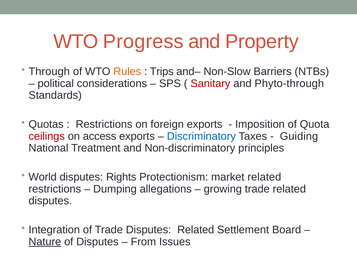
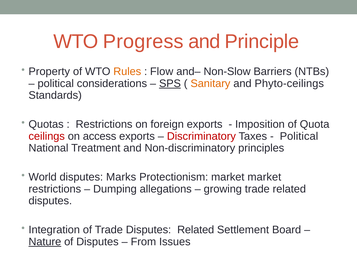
Property: Property -> Principle (262, 42)
Through: Through -> Property (49, 72)
Trips: Trips -> Flow (162, 72)
SPS underline: none -> present (170, 83)
Sanitary colour: red -> orange (210, 83)
Phyto-through: Phyto-through -> Phyto-ceilings (289, 83)
Discriminatory colour: blue -> red (201, 136)
Guiding: Guiding -> Political (299, 136)
Rights: Rights -> Marks (121, 177)
market related: related -> market (264, 177)
